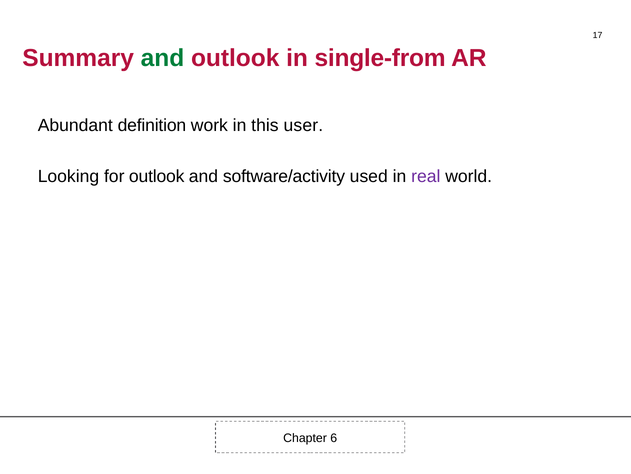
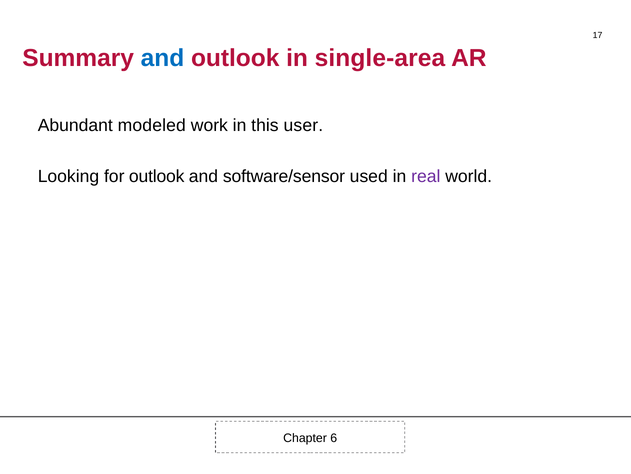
and colour: green -> blue (163, 58)
single-from: single-from -> single-area (380, 58)
definition: definition -> modeled (152, 125)
software/activity: software/activity -> software/sensor (284, 176)
